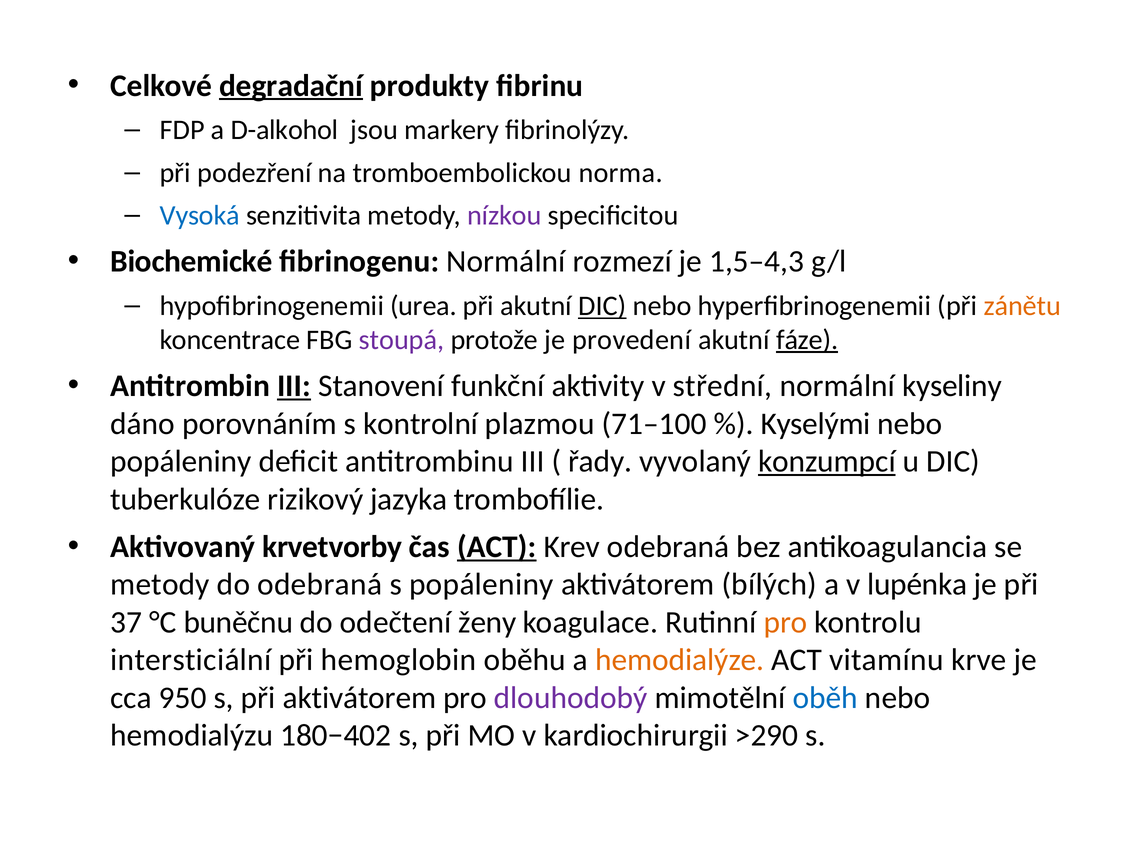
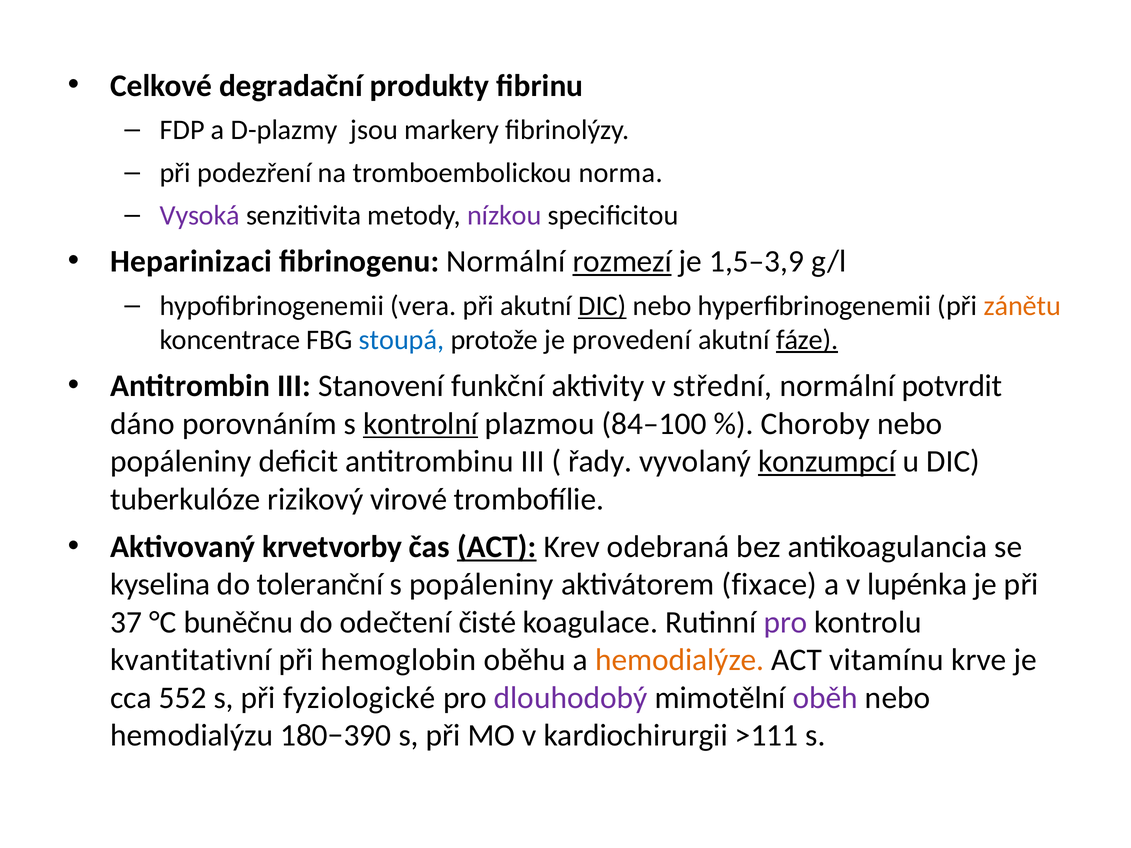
degradační underline: present -> none (291, 86)
D-alkohol: D-alkohol -> D-plazmy (284, 130)
Vysoká colour: blue -> purple (200, 216)
Biochemické: Biochemické -> Heparinizaci (191, 262)
rozmezí underline: none -> present (622, 262)
1,5–4,3: 1,5–4,3 -> 1,5–3,9 (757, 262)
urea: urea -> vera (423, 306)
stoupá colour: purple -> blue (402, 340)
III underline: present -> none (294, 386)
kyseliny: kyseliny -> potvrdit (952, 386)
kontrolní underline: none -> present (421, 424)
71–100: 71–100 -> 84–100 (654, 424)
Kyselými: Kyselými -> Choroby (815, 424)
jazyka: jazyka -> virové (409, 499)
metody: metody -> kyselina (160, 585)
do odebraná: odebraná -> toleranční (320, 585)
bílých: bílých -> fixace (769, 585)
ženy: ženy -> čisté (487, 622)
pro colour: orange -> purple (786, 622)
intersticiální: intersticiální -> kvantitativní (191, 660)
950: 950 -> 552 (183, 698)
při aktivátorem: aktivátorem -> fyziologické (359, 698)
oběh colour: blue -> purple (825, 698)
180−402: 180−402 -> 180−390 (336, 736)
>290: >290 -> >111 (767, 736)
